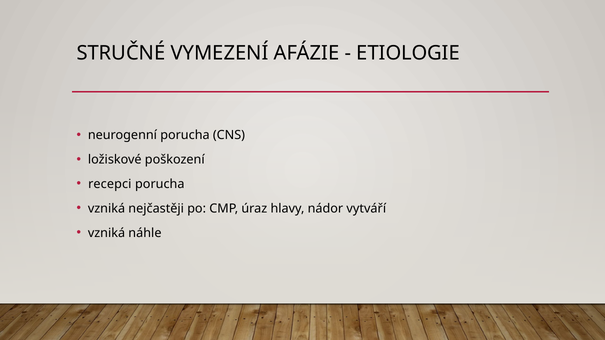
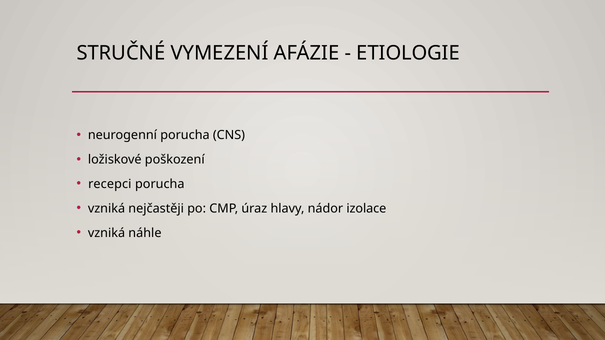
vytváří: vytváří -> izolace (366, 209)
